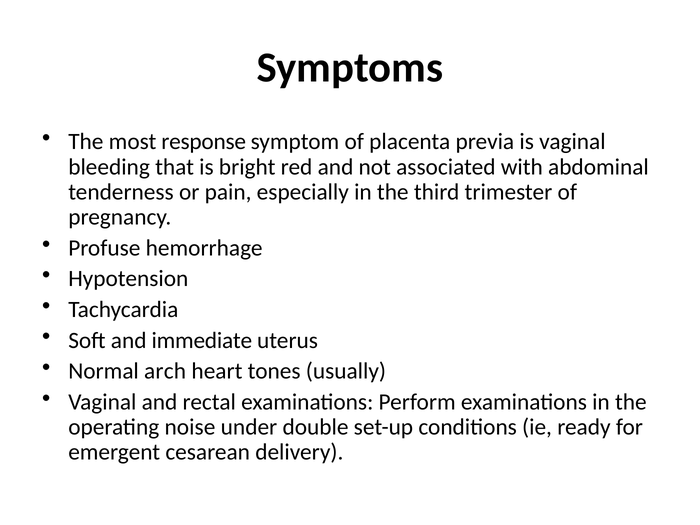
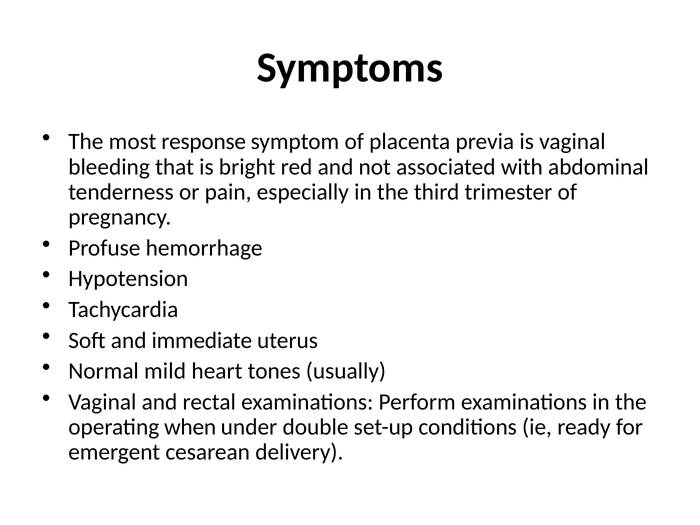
arch: arch -> mild (165, 371)
noise: noise -> when (190, 427)
